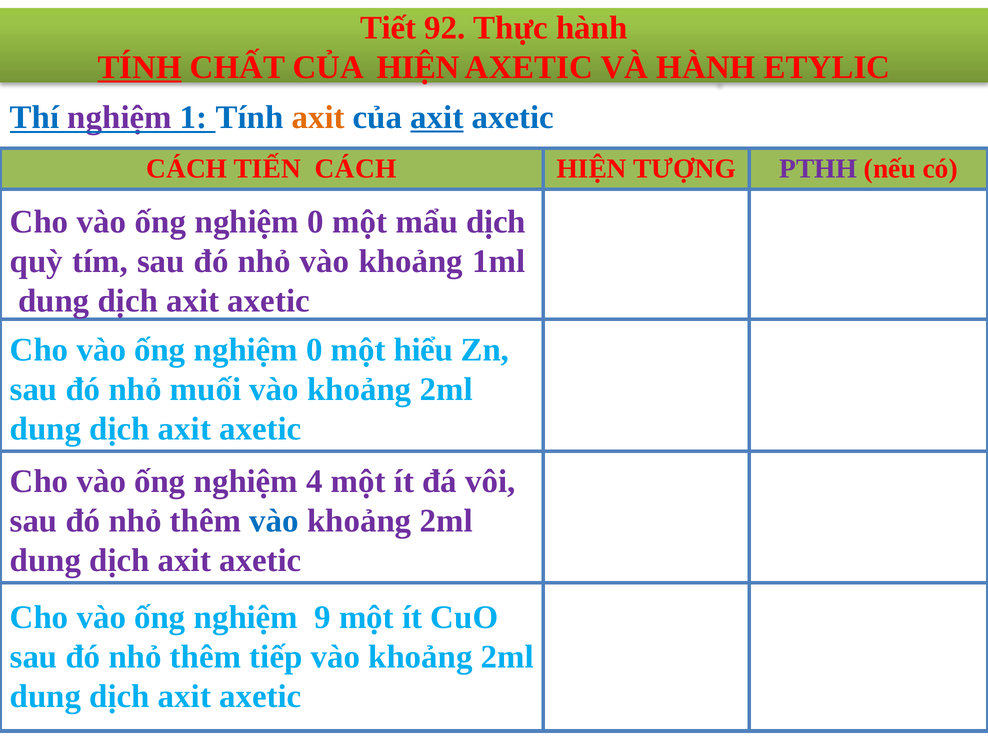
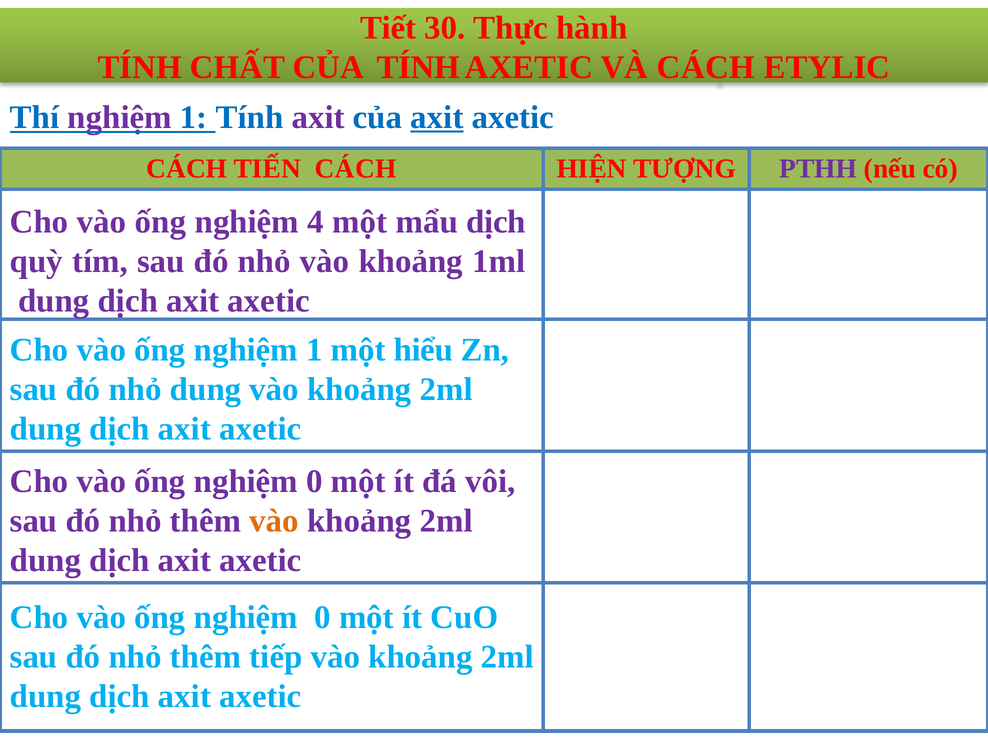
92: 92 -> 30 (445, 28)
TÍNH underline: present -> none (140, 67)
CỦA HIỆN: HIỆN -> TÍNH (418, 67)
VÀ HÀNH: HÀNH -> CÁCH (706, 67)
axit colour: orange -> purple (318, 118)
0: 0 -> 4 (316, 222)
0: 0 -> 1 (314, 350)
nhỏ muối: muối -> dung (206, 389)
4: 4 -> 0 (314, 481)
vào colour: blue -> orange (274, 521)
9: 9 -> 0 (323, 617)
